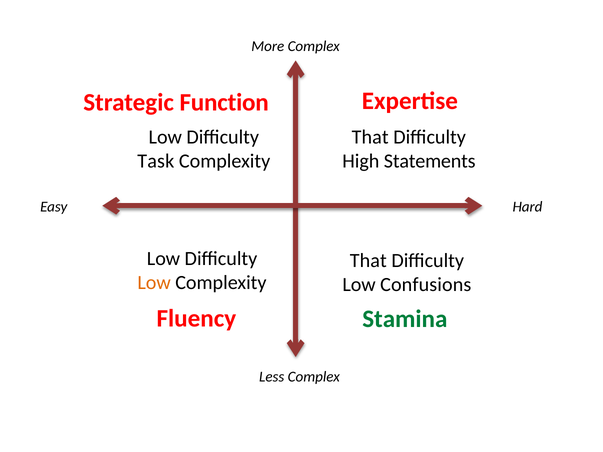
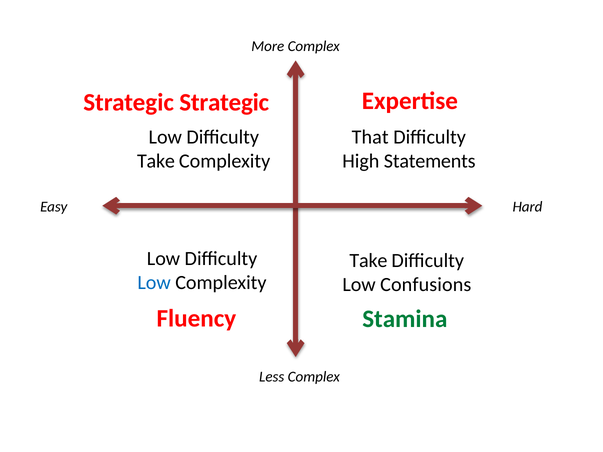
Strategic Function: Function -> Strategic (224, 103)
Task: Task -> Take (156, 161)
That: That -> Take (368, 261)
Low colour: orange -> blue (154, 283)
